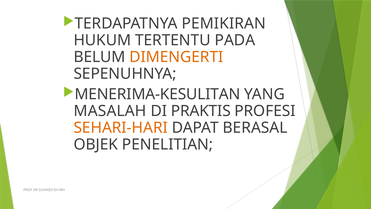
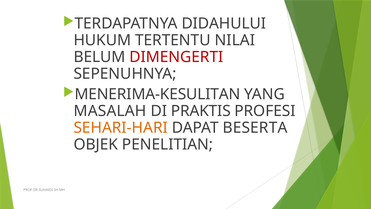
PEMIKIRAN: PEMIKIRAN -> DIDAHULUI (224, 24)
PADA: PADA -> NILAI (235, 40)
DIMENGERTI colour: orange -> red (176, 57)
BERASAL: BERASAL -> BESERTA (255, 128)
